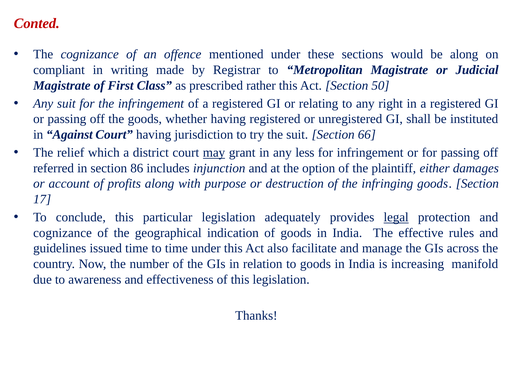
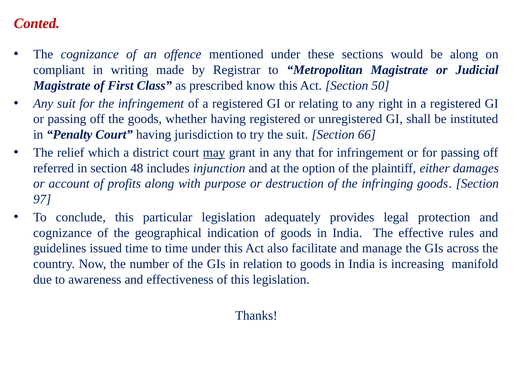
rather: rather -> know (261, 85)
Against: Against -> Penalty (69, 134)
less: less -> that (305, 153)
86: 86 -> 48 (137, 168)
17: 17 -> 97 (42, 199)
legal underline: present -> none (396, 217)
